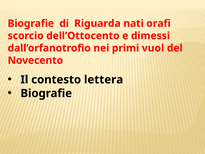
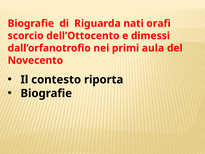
vuol: vuol -> aula (153, 48)
lettera: lettera -> riporta (104, 80)
